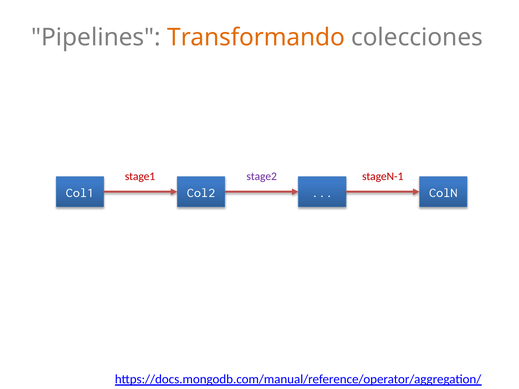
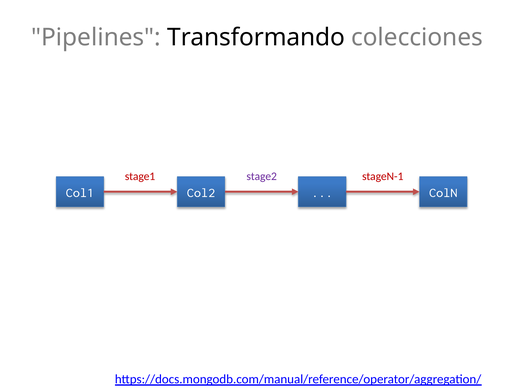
Transformando colour: orange -> black (256, 38)
